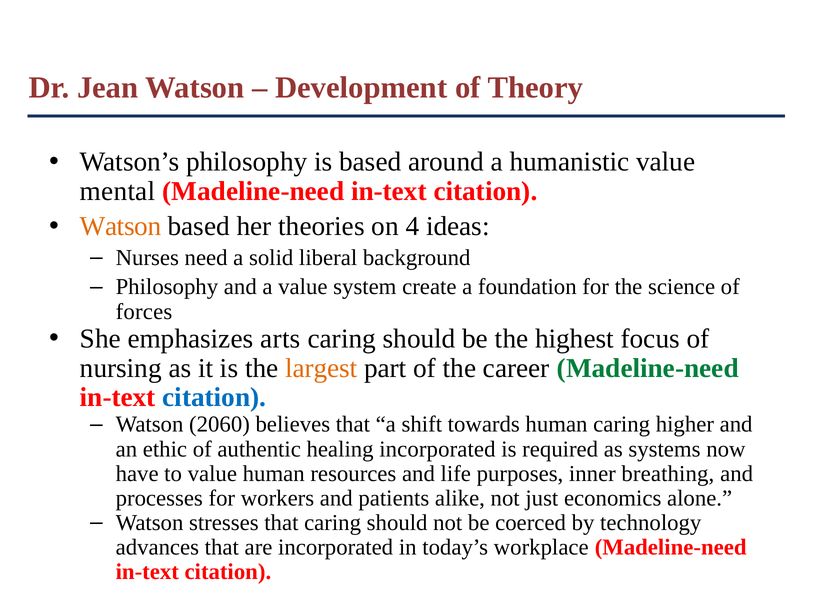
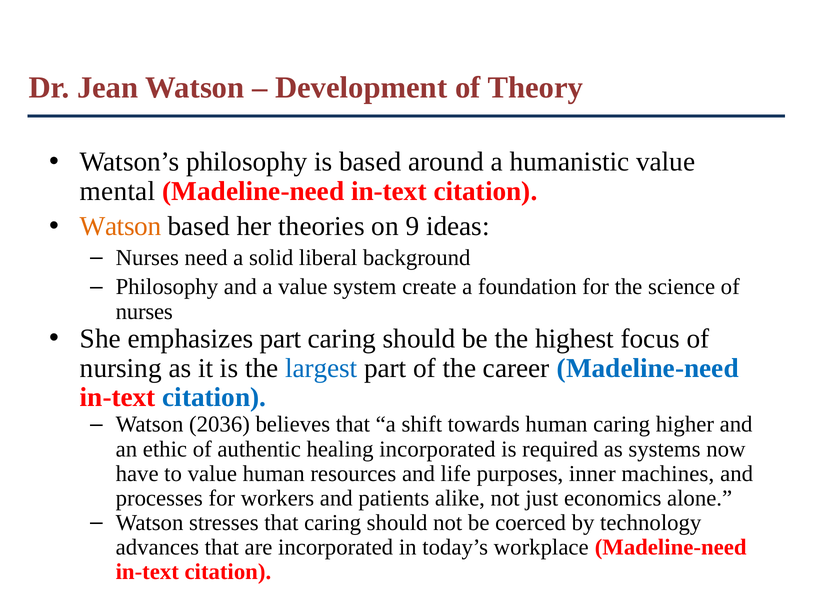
4: 4 -> 9 (412, 226)
forces: forces -> nurses (144, 312)
emphasizes arts: arts -> part (281, 339)
largest colour: orange -> blue (321, 368)
Madeline-need colour: green -> blue (648, 368)
2060: 2060 -> 2036 (219, 425)
breathing: breathing -> machines (668, 474)
